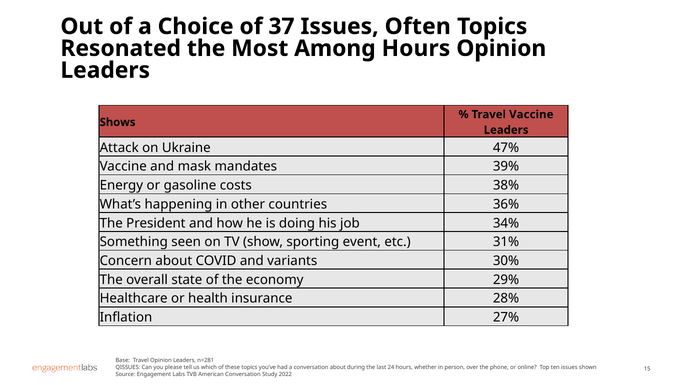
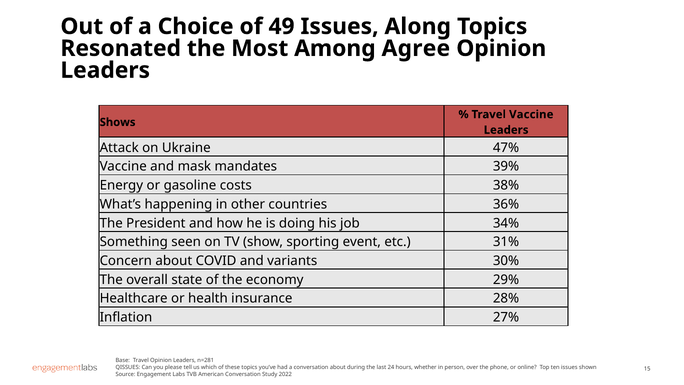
37: 37 -> 49 (282, 26)
Often: Often -> Along (418, 26)
Among Hours: Hours -> Agree (416, 48)
